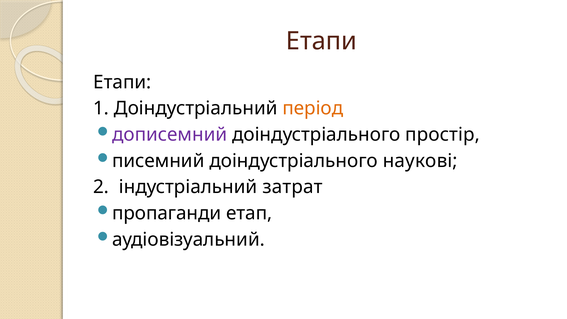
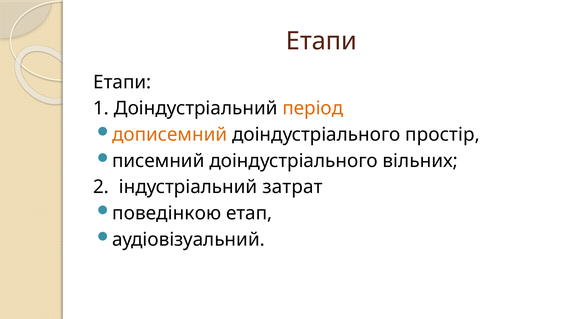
дописемний colour: purple -> orange (170, 135)
наукові: наукові -> вільних (420, 161)
пропаганди: пропаганди -> поведінкою (167, 213)
